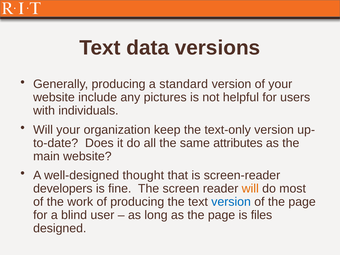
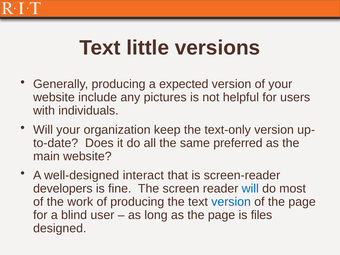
data: data -> little (148, 48)
standard: standard -> expected (184, 84)
attributes: attributes -> preferred (238, 143)
thought: thought -> interact (143, 175)
will colour: orange -> blue (250, 189)
